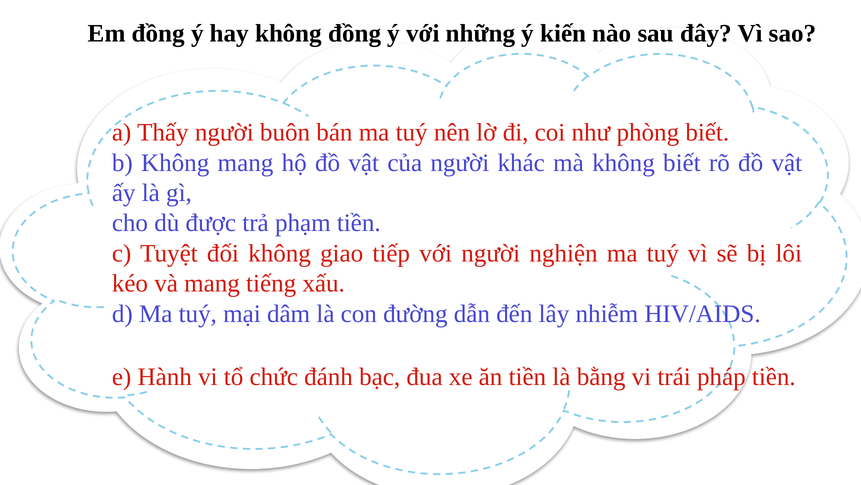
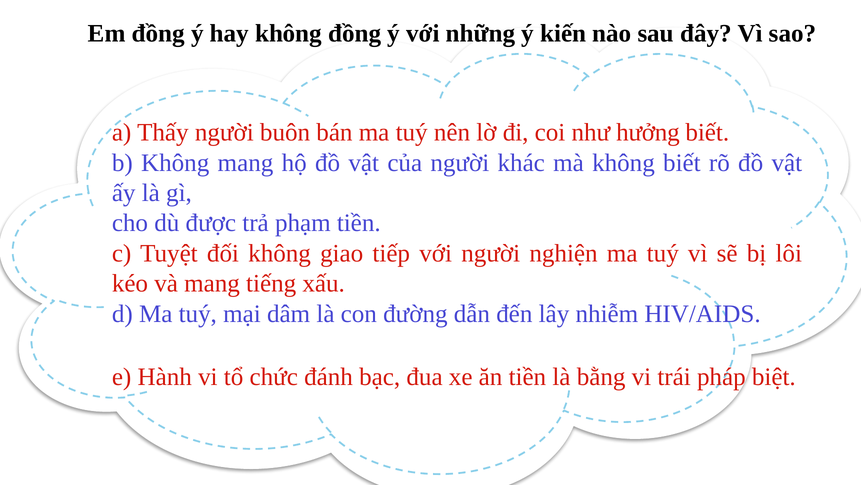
phòng: phòng -> hưởng (648, 132)
pháp tiền: tiền -> biệt (774, 376)
